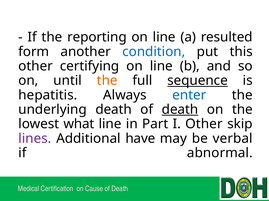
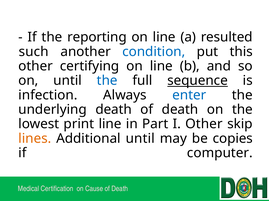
form: form -> such (34, 52)
the colour: orange -> blue (107, 81)
hepatitis: hepatitis -> infection (48, 95)
death underline: present -> none (180, 110)
what: what -> print (79, 124)
lines colour: purple -> orange (35, 139)
Additional have: have -> until (140, 139)
verbal: verbal -> copies (233, 139)
abnormal: abnormal -> computer (220, 153)
